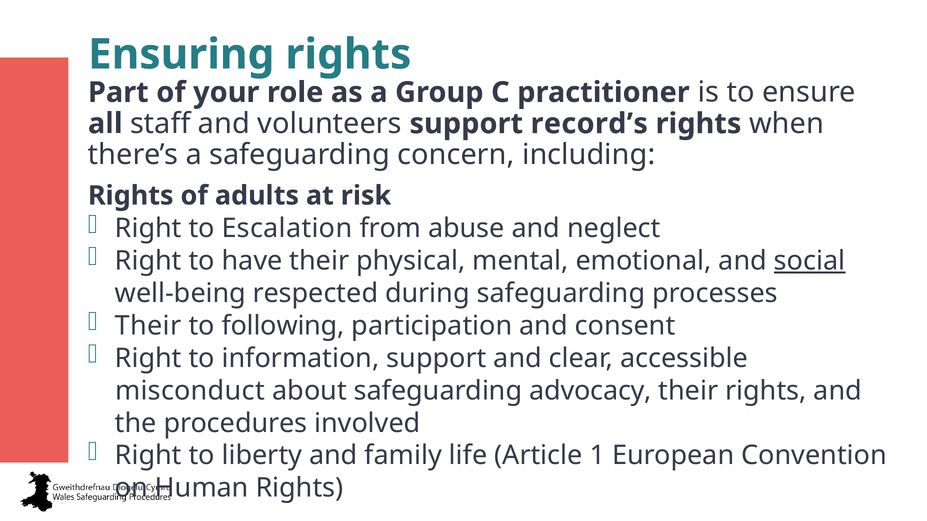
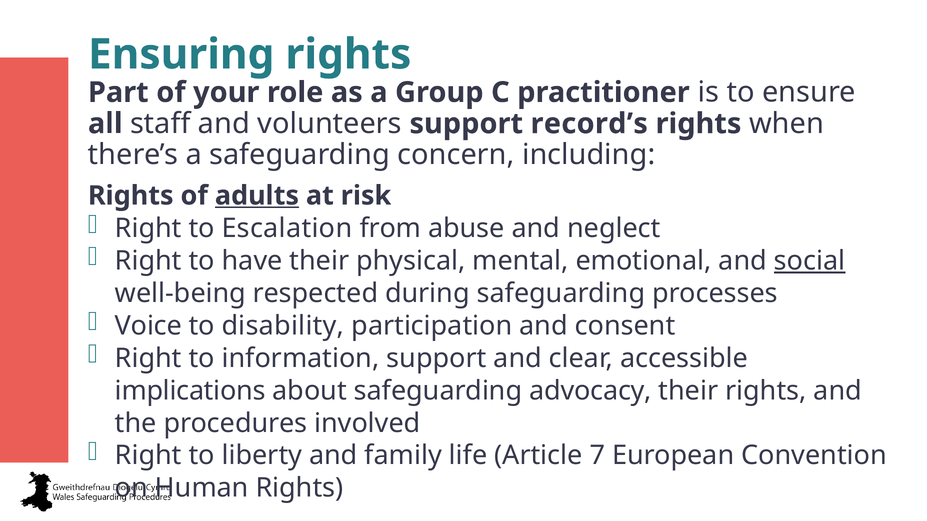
adults underline: none -> present (257, 196)
Their: Their -> Voice (148, 326)
following: following -> disability (283, 326)
misconduct: misconduct -> implications (190, 391)
1: 1 -> 7 (597, 456)
